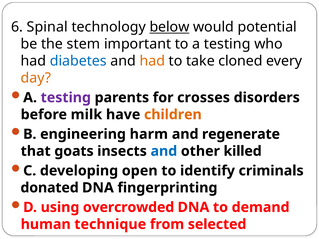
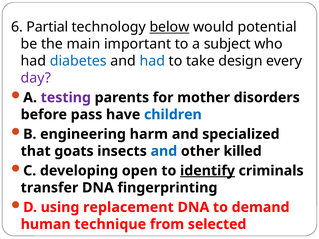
Spinal: Spinal -> Partial (47, 27)
stem: stem -> main (83, 44)
to a testing: testing -> subject (227, 44)
had colour: orange -> blue (152, 61)
cloned: cloned -> design (241, 61)
day colour: orange -> purple (36, 78)
crosses: crosses -> mother (204, 98)
milk: milk -> pass (87, 115)
children colour: orange -> blue (173, 115)
regenerate: regenerate -> specialized (241, 134)
identify underline: none -> present (207, 171)
donated: donated -> transfer (50, 188)
overcrowded: overcrowded -> replacement (128, 207)
